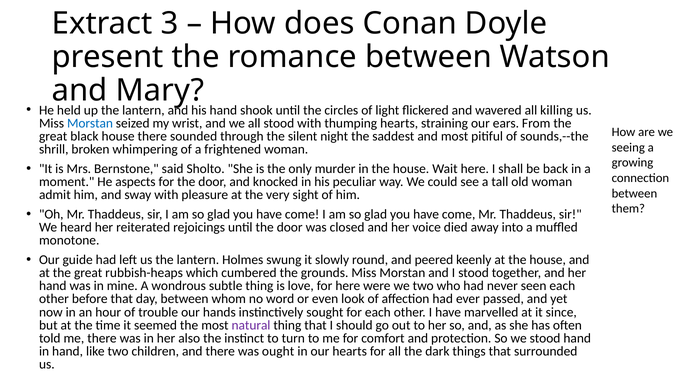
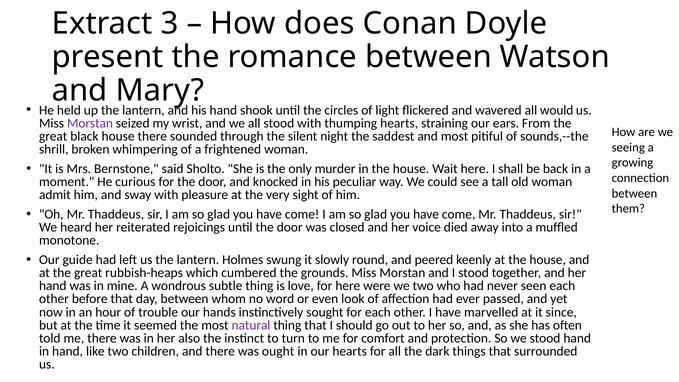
killing: killing -> would (557, 110)
Morstan colour: blue -> purple (90, 123)
aspects: aspects -> curious (135, 182)
